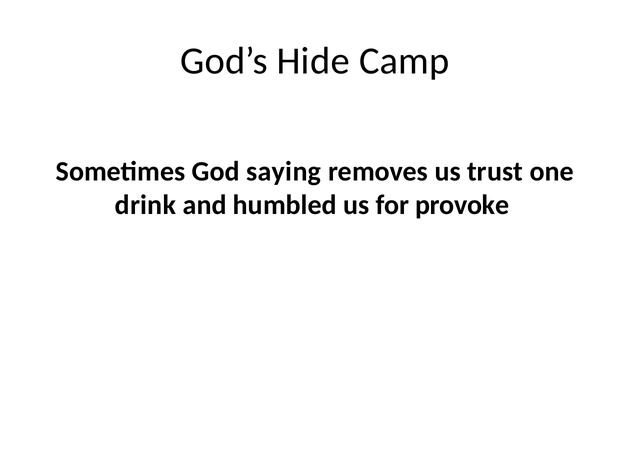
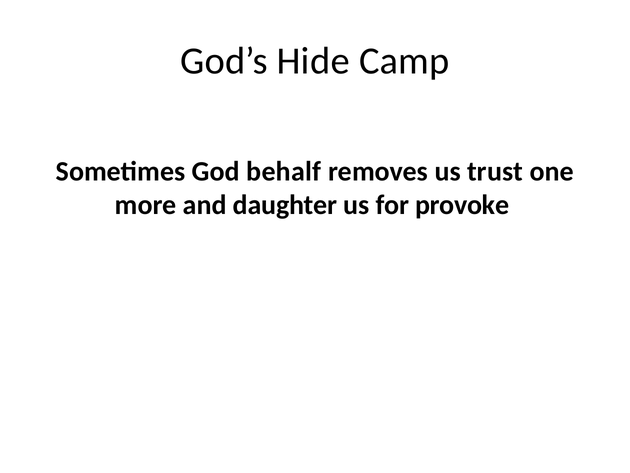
saying: saying -> behalf (284, 171)
drink: drink -> more (146, 205)
humbled: humbled -> daughter (285, 205)
